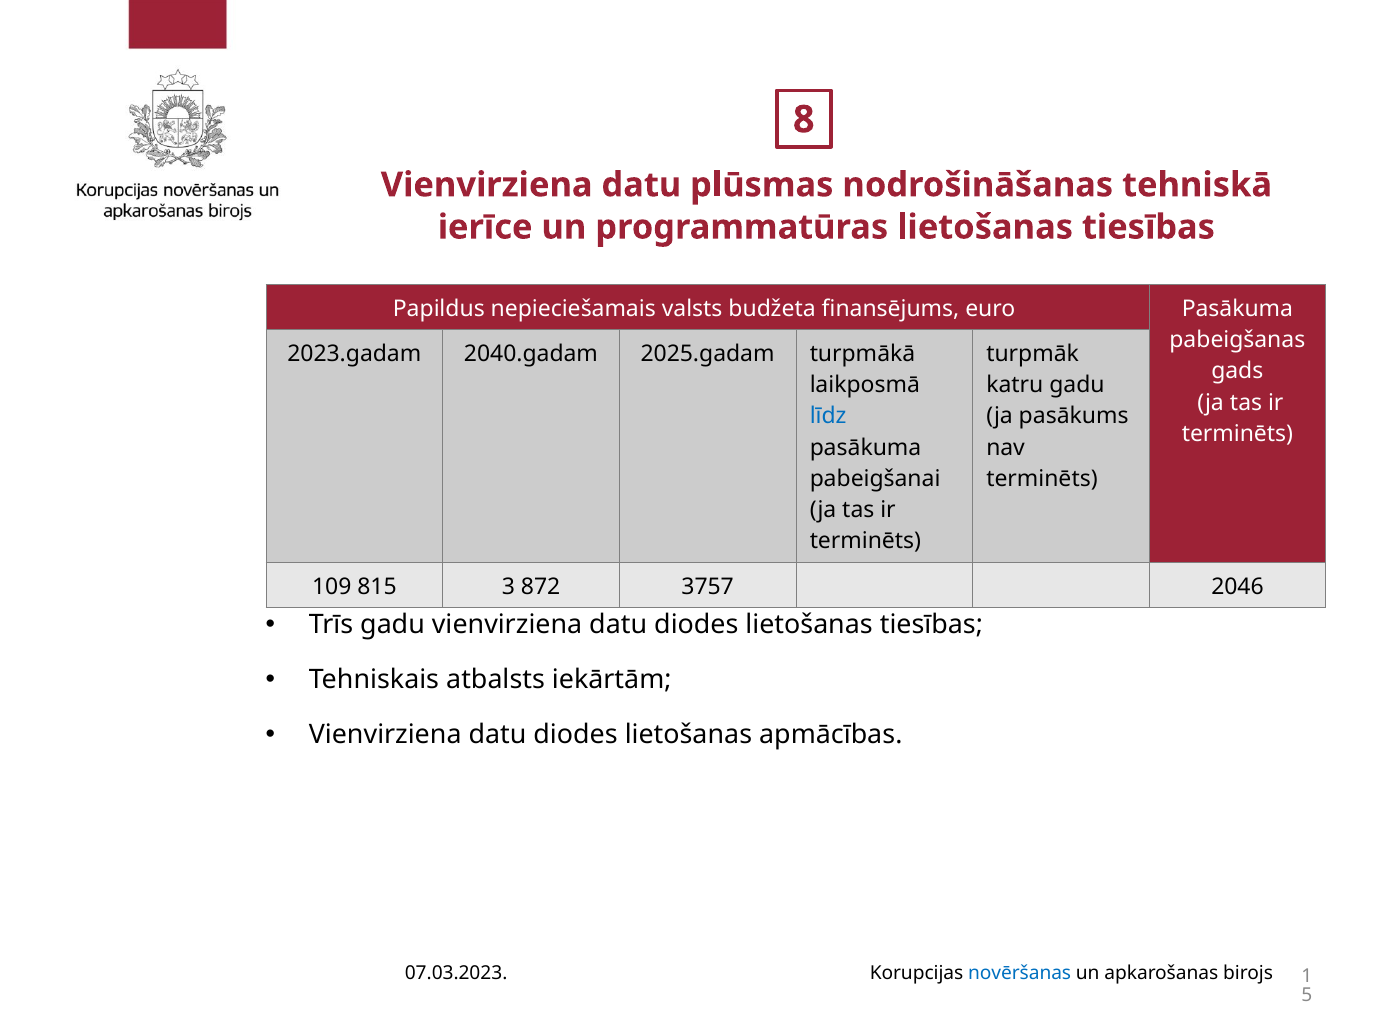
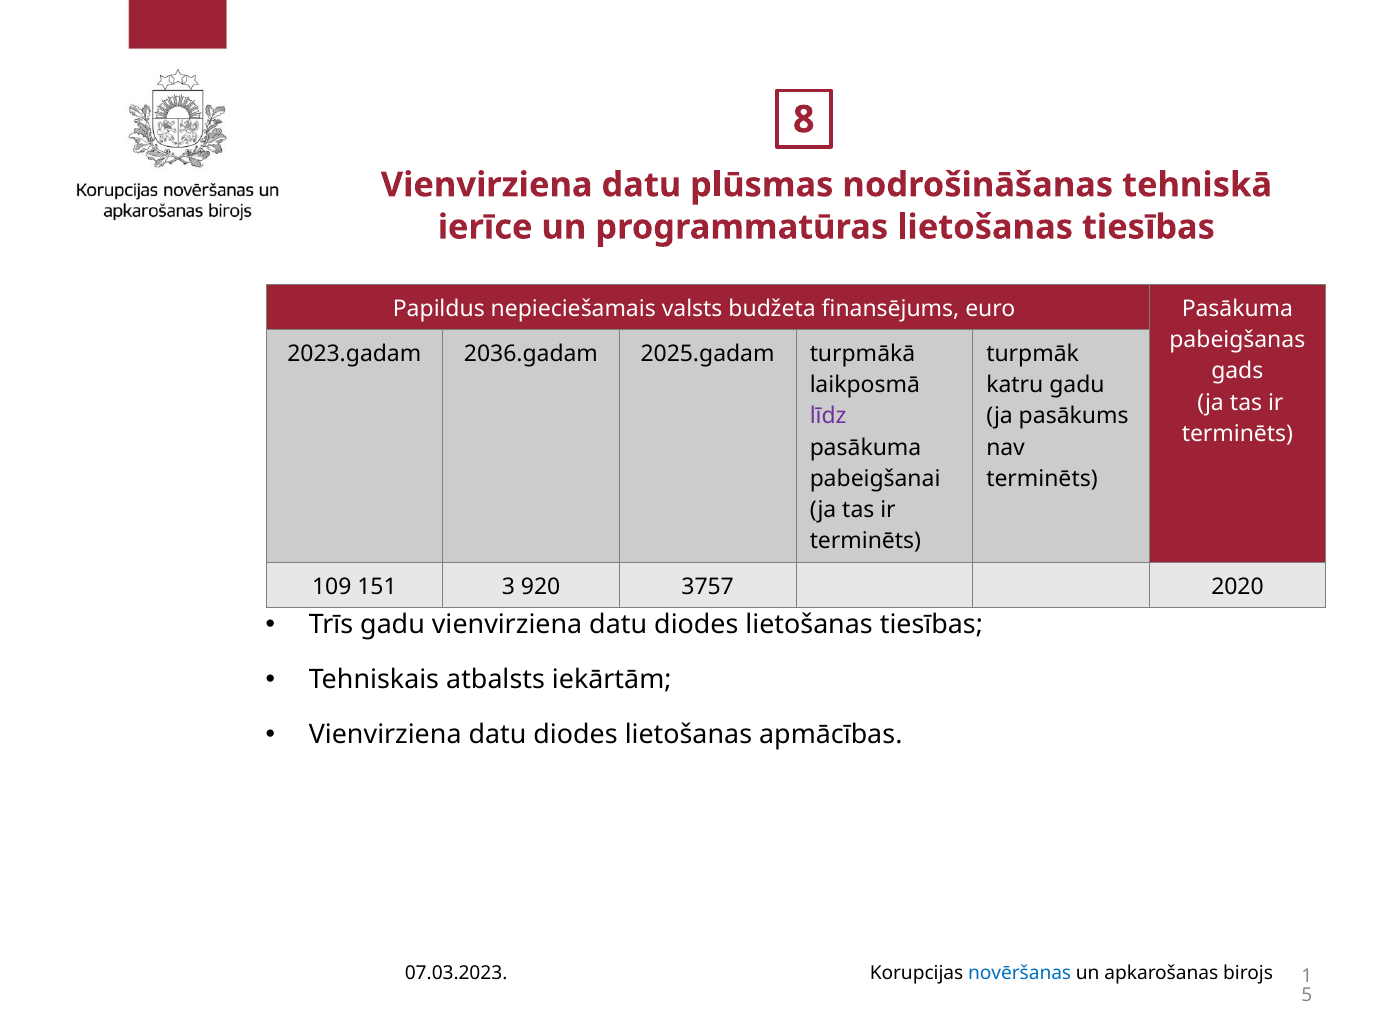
2040.gadam: 2040.gadam -> 2036.gadam (531, 354)
līdz colour: blue -> purple (828, 416)
815: 815 -> 151 (377, 587)
872: 872 -> 920 (541, 587)
2046: 2046 -> 2020 (1238, 587)
